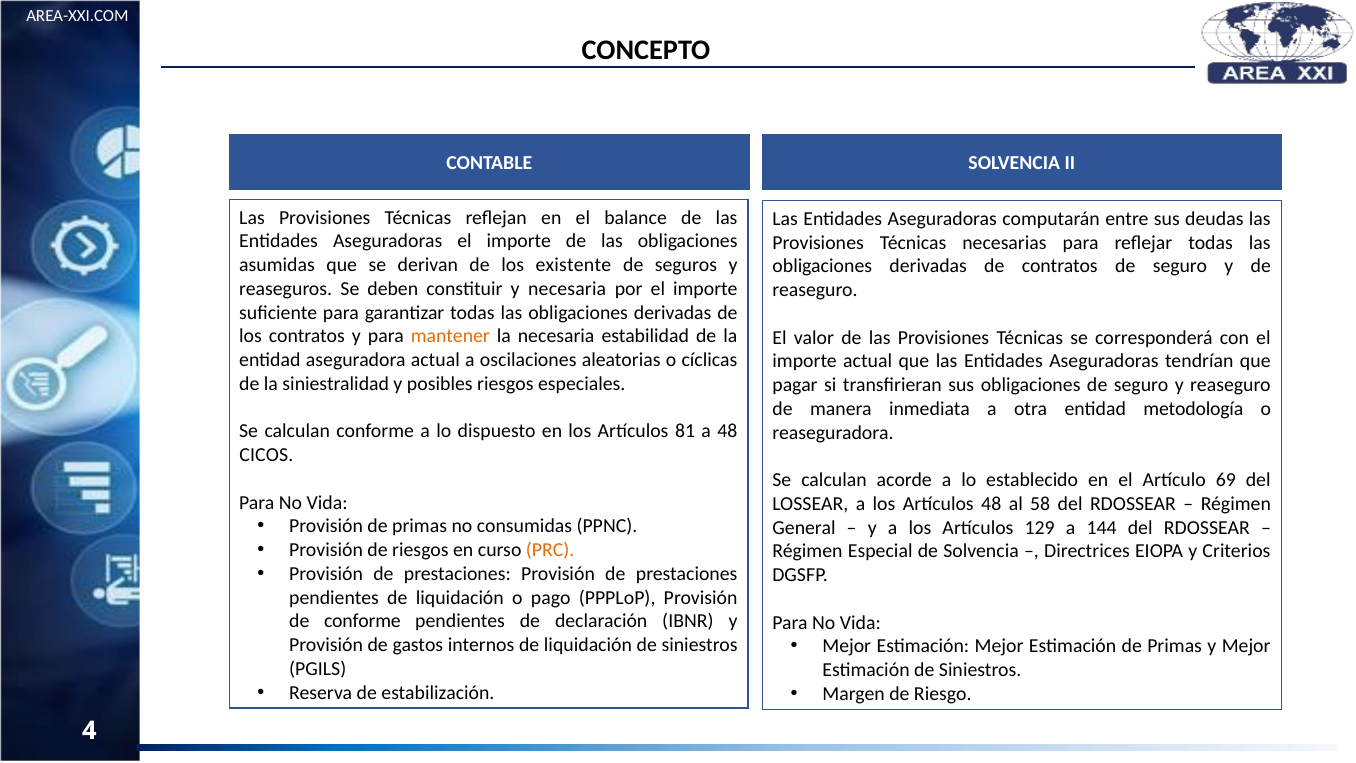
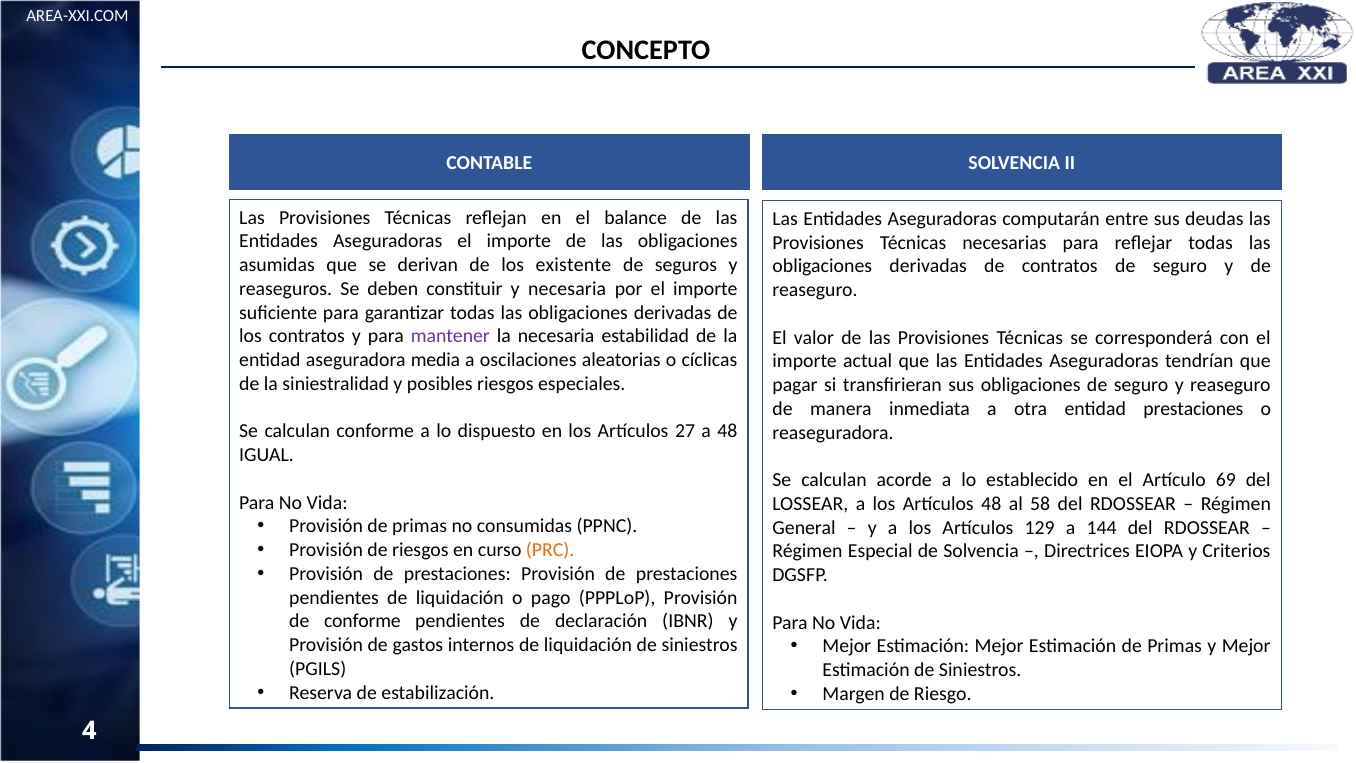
mantener colour: orange -> purple (450, 336)
aseguradora actual: actual -> media (435, 360)
entidad metodología: metodología -> prestaciones (1193, 409)
81: 81 -> 27 (685, 431)
CICOS: CICOS -> IGUAL (266, 455)
